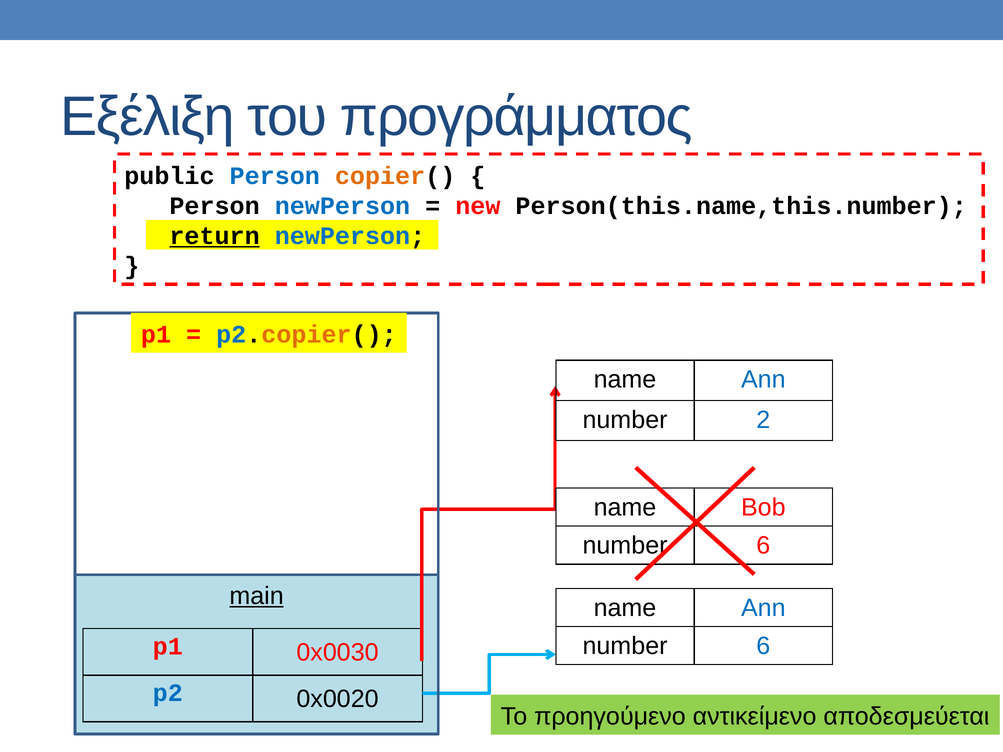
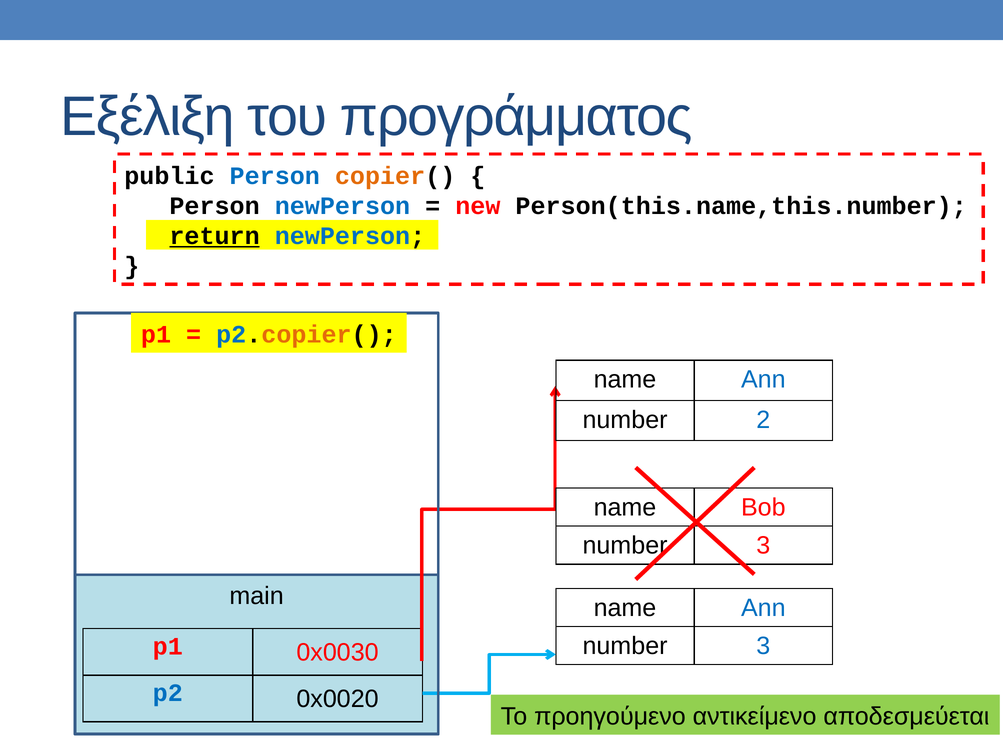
6: 6 -> 3 (763, 546)
main underline: present -> none (257, 596)
6: 6 -> 3 (763, 646)
